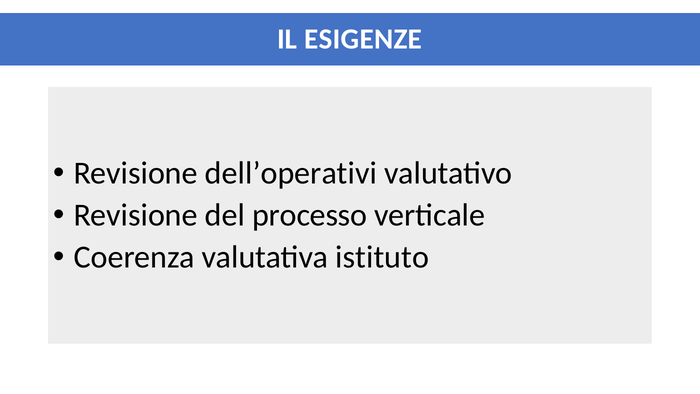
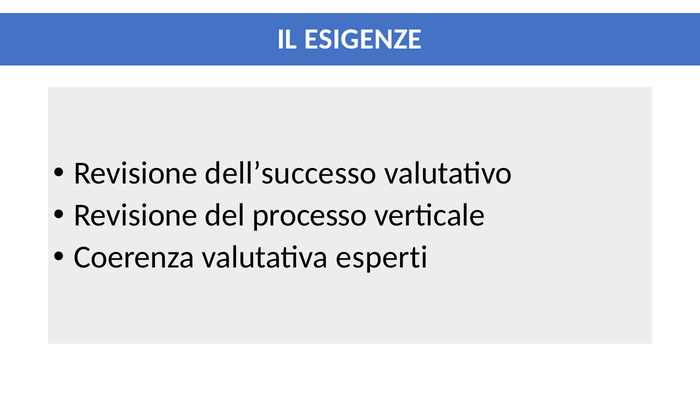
dell’operativi: dell’operativi -> dell’successo (291, 173)
istituto: istituto -> esperti (382, 257)
